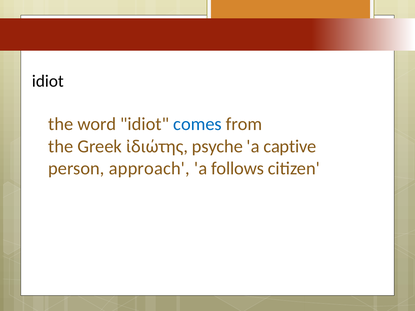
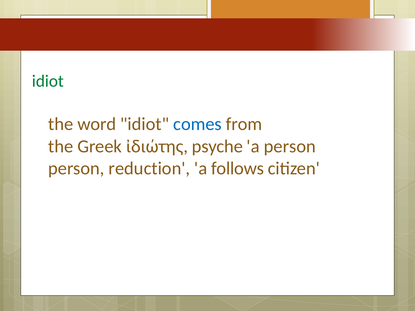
idiot colour: black -> green (48, 81)
a captive: captive -> person (290, 146)
approach: approach -> reduction (149, 169)
